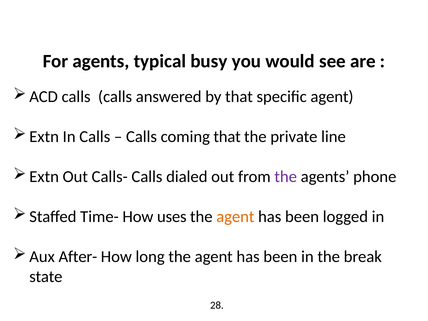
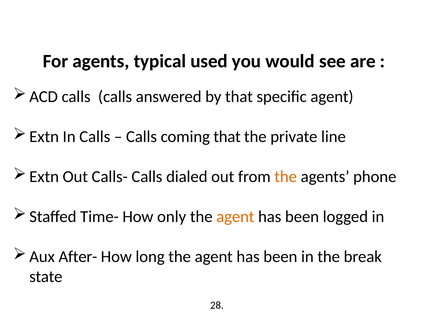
busy: busy -> used (209, 61)
the colour: purple -> orange (286, 177)
uses: uses -> only (172, 217)
